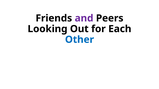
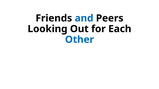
and colour: purple -> blue (84, 18)
